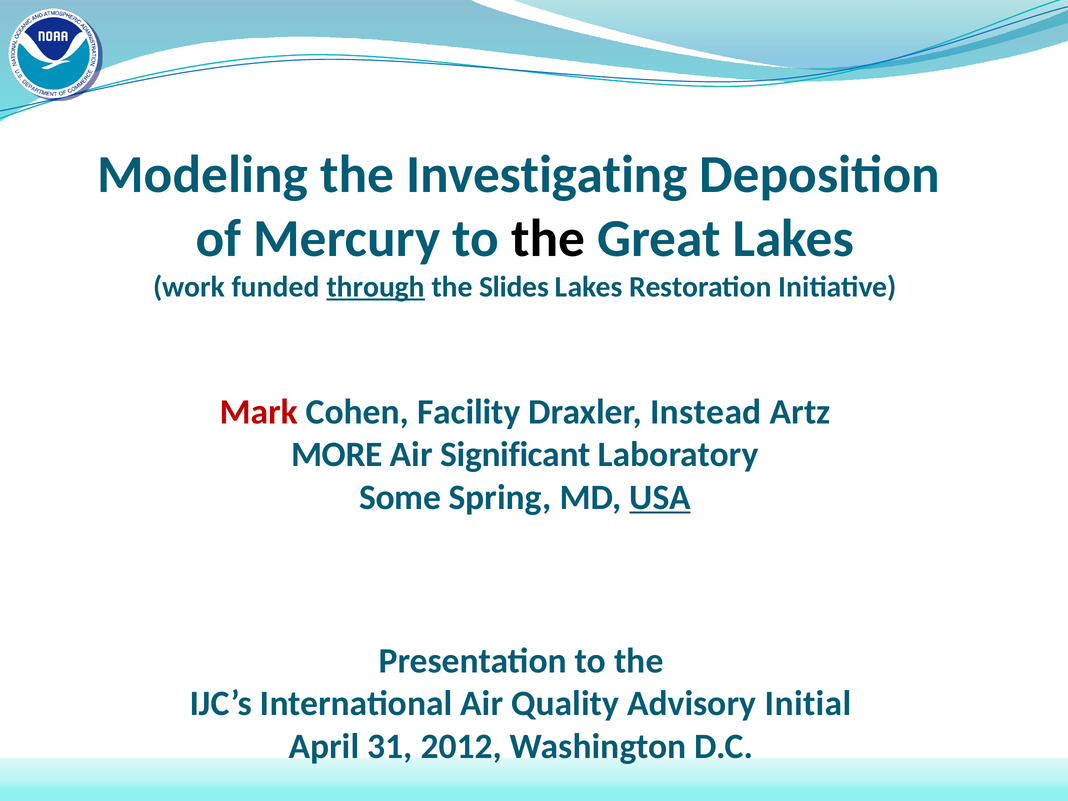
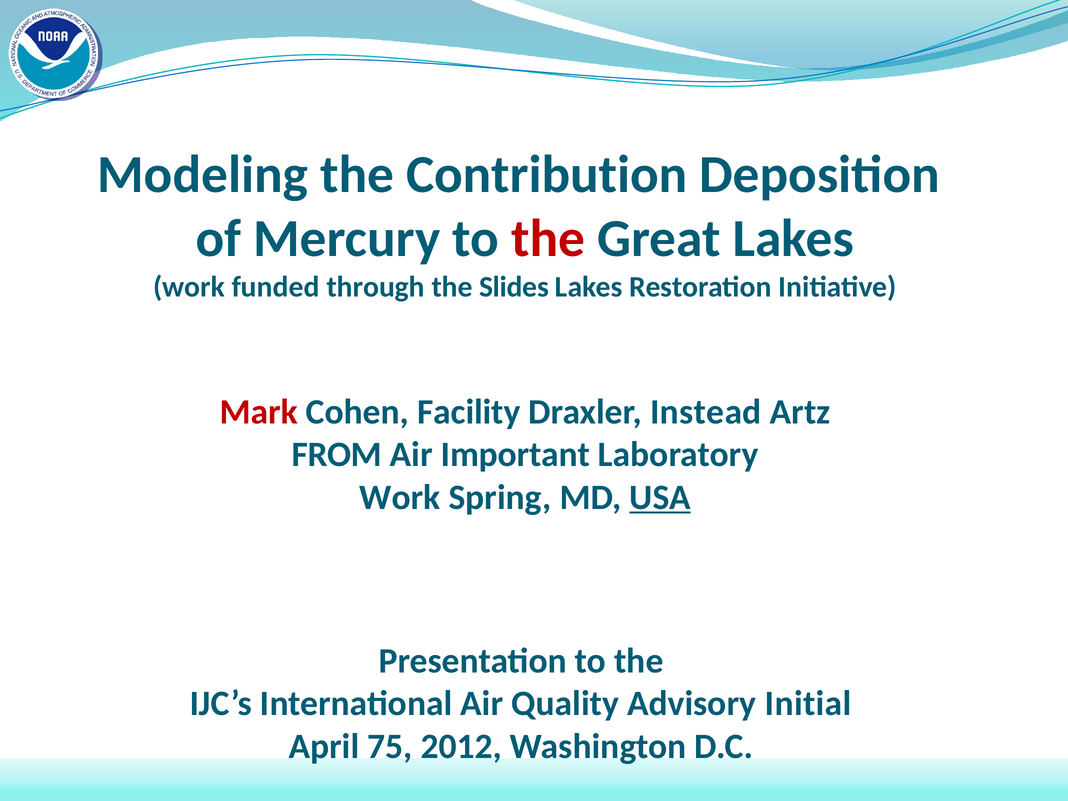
Investigating: Investigating -> Contribution (547, 175)
the colour: black -> red (548, 239)
through underline: present -> none (376, 287)
MORE: MORE -> FROM (337, 455)
Significant: Significant -> Important (515, 455)
Some: Some -> Work (400, 497)
31: 31 -> 75 (390, 746)
